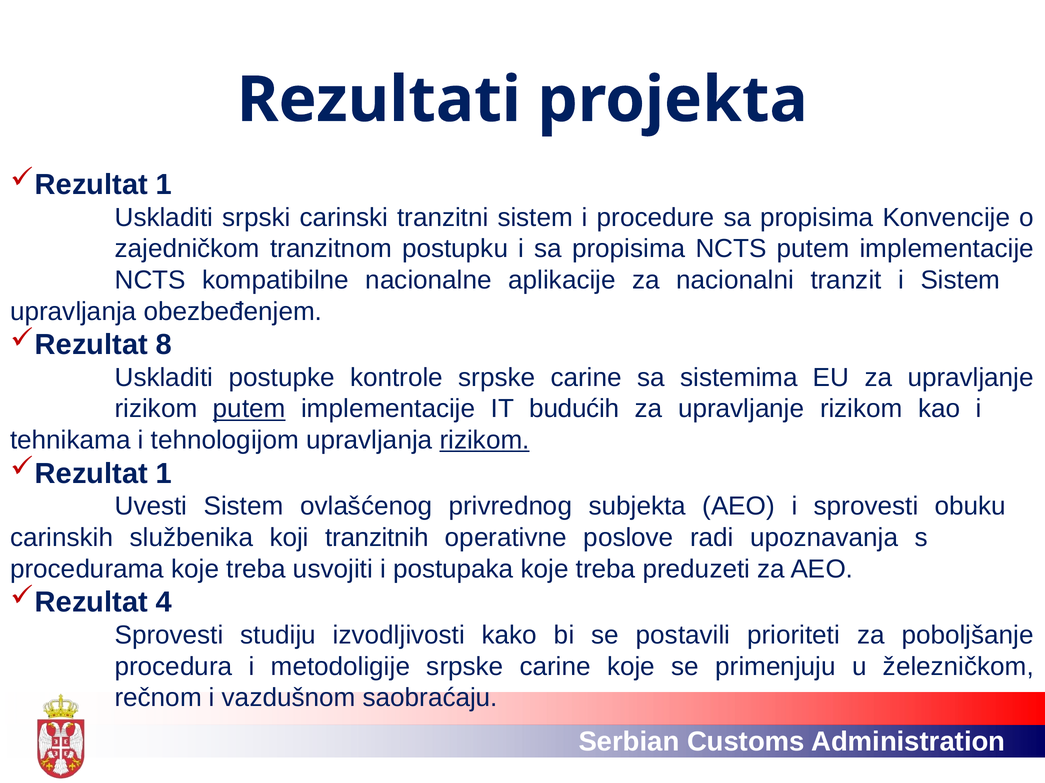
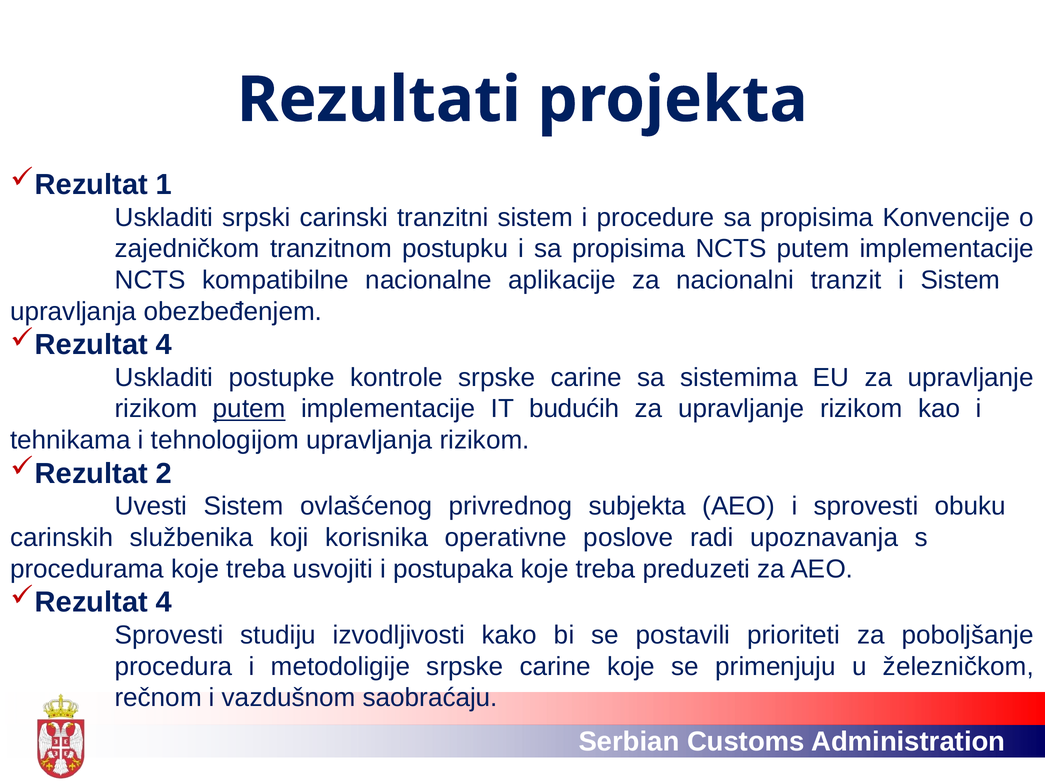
8: 8 -> 4 (164, 345)
rizikom underline: present -> none (485, 441)
1: 1 -> 2 (164, 474)
tranzitnih: tranzitnih -> korisnika (377, 538)
